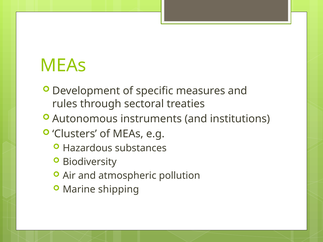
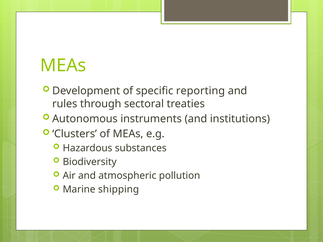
measures: measures -> reporting (201, 91)
